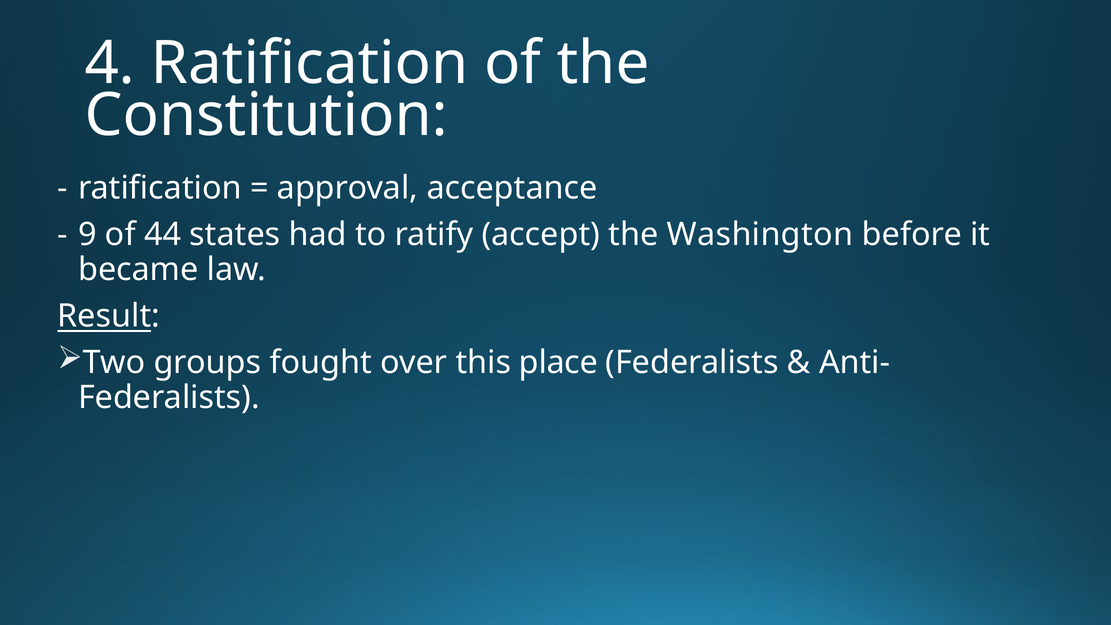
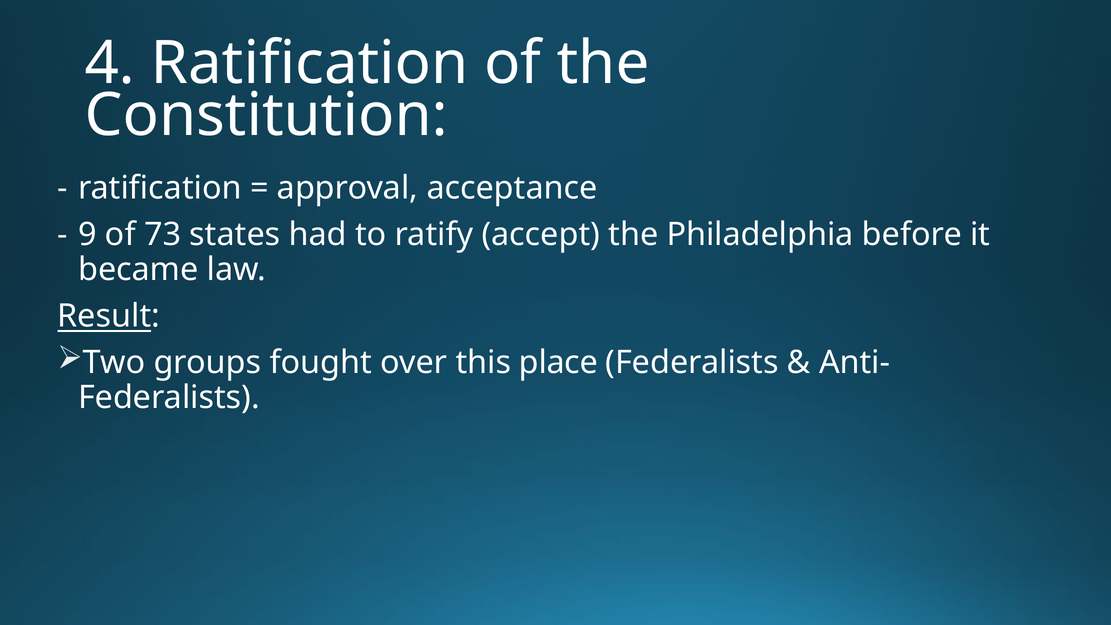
44: 44 -> 73 (163, 234)
Washington: Washington -> Philadelphia (760, 234)
